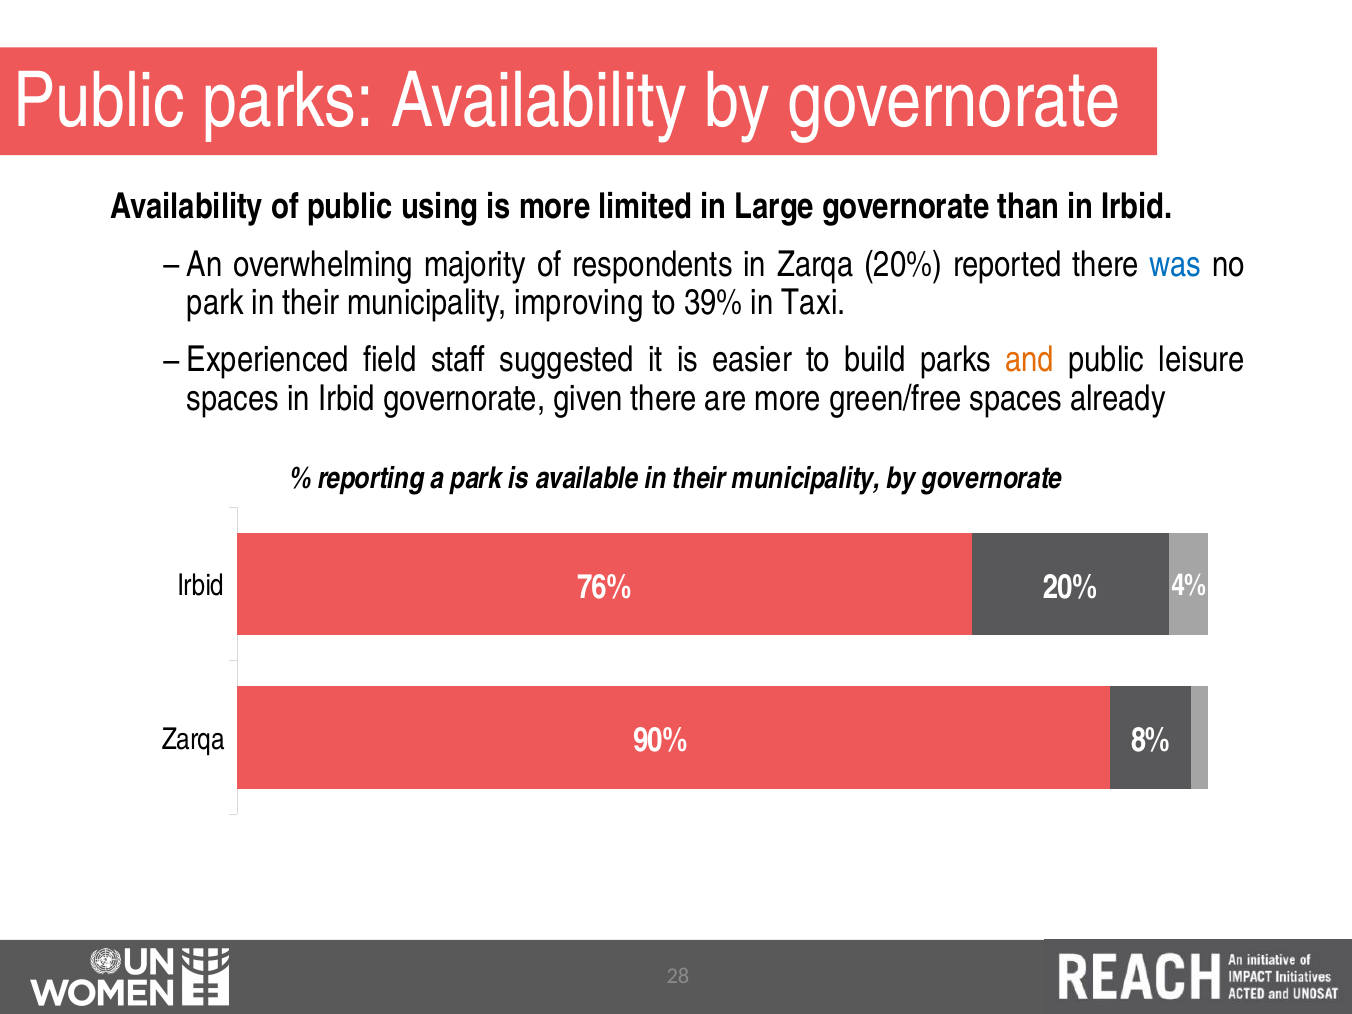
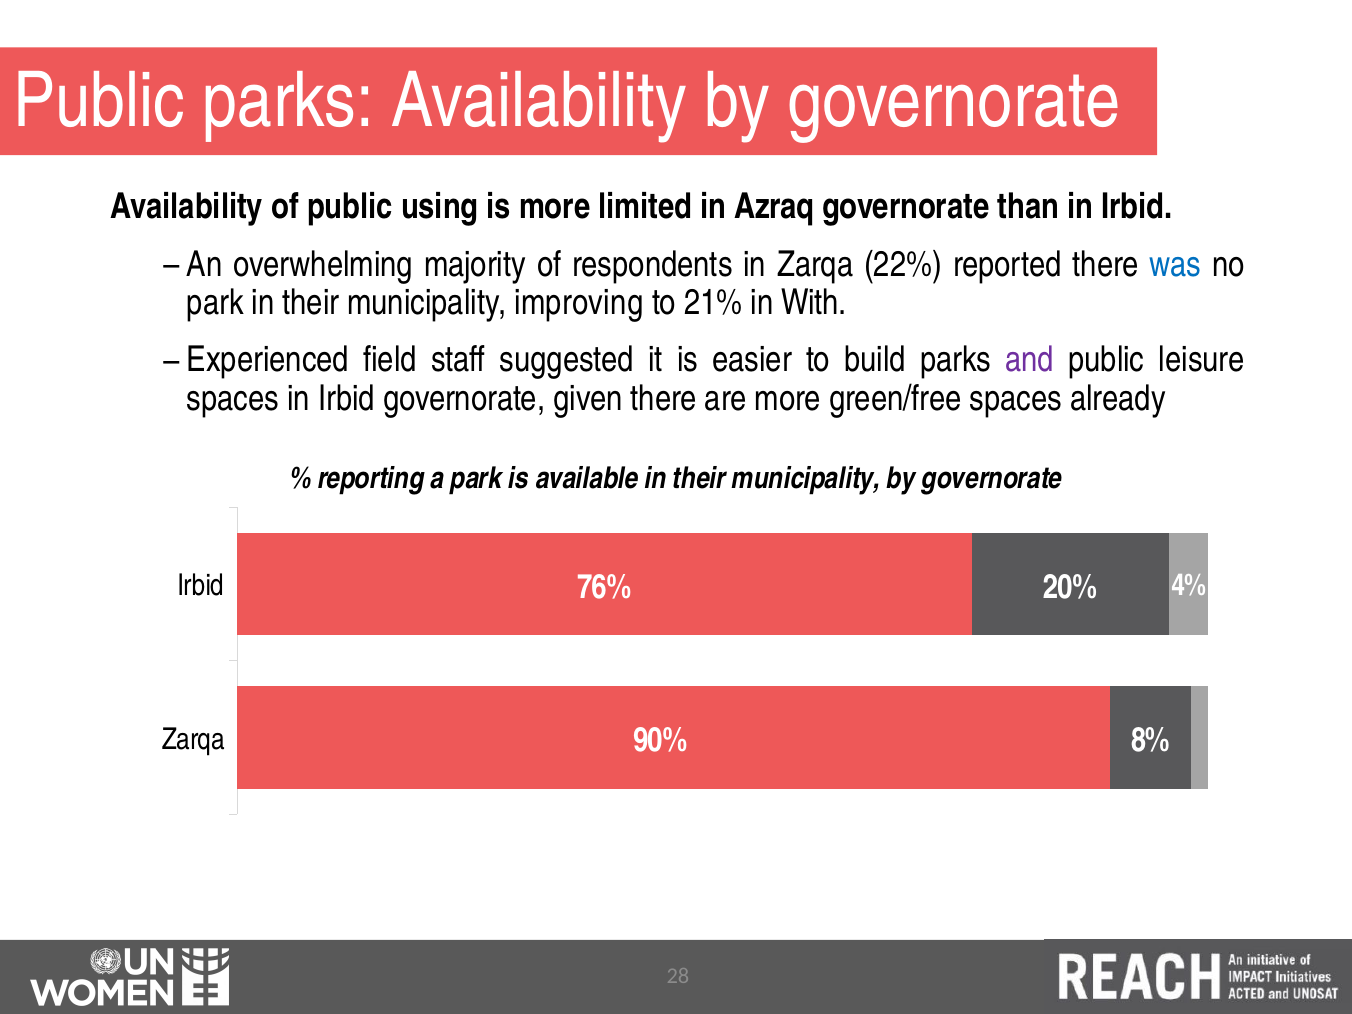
Large: Large -> Azraq (775, 207)
Zarqa 20%: 20% -> 22% (903, 264)
39%: 39% -> 21% (713, 303)
Taxi: Taxi -> With (814, 303)
and colour: orange -> purple (1030, 360)
